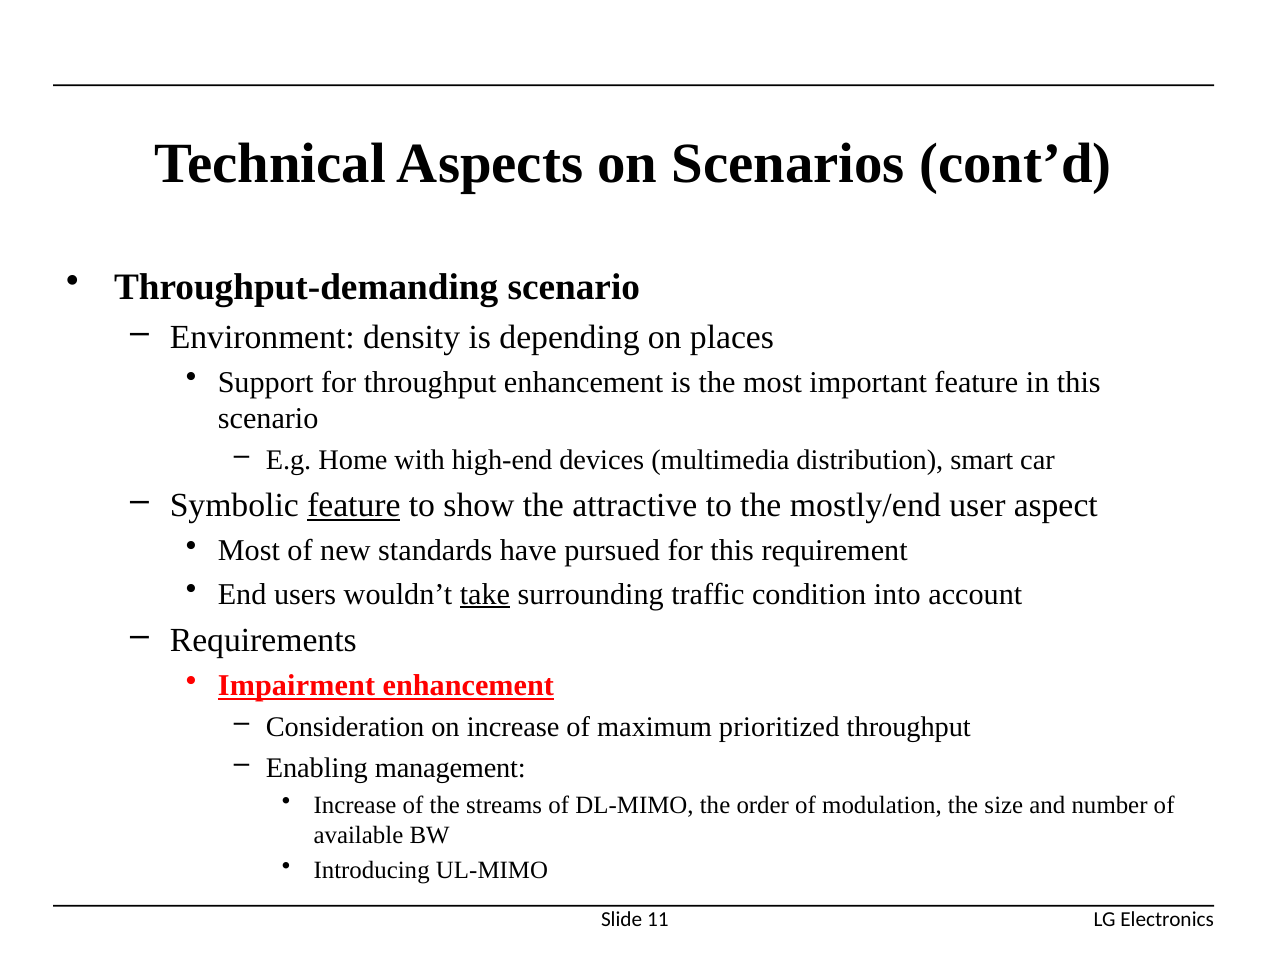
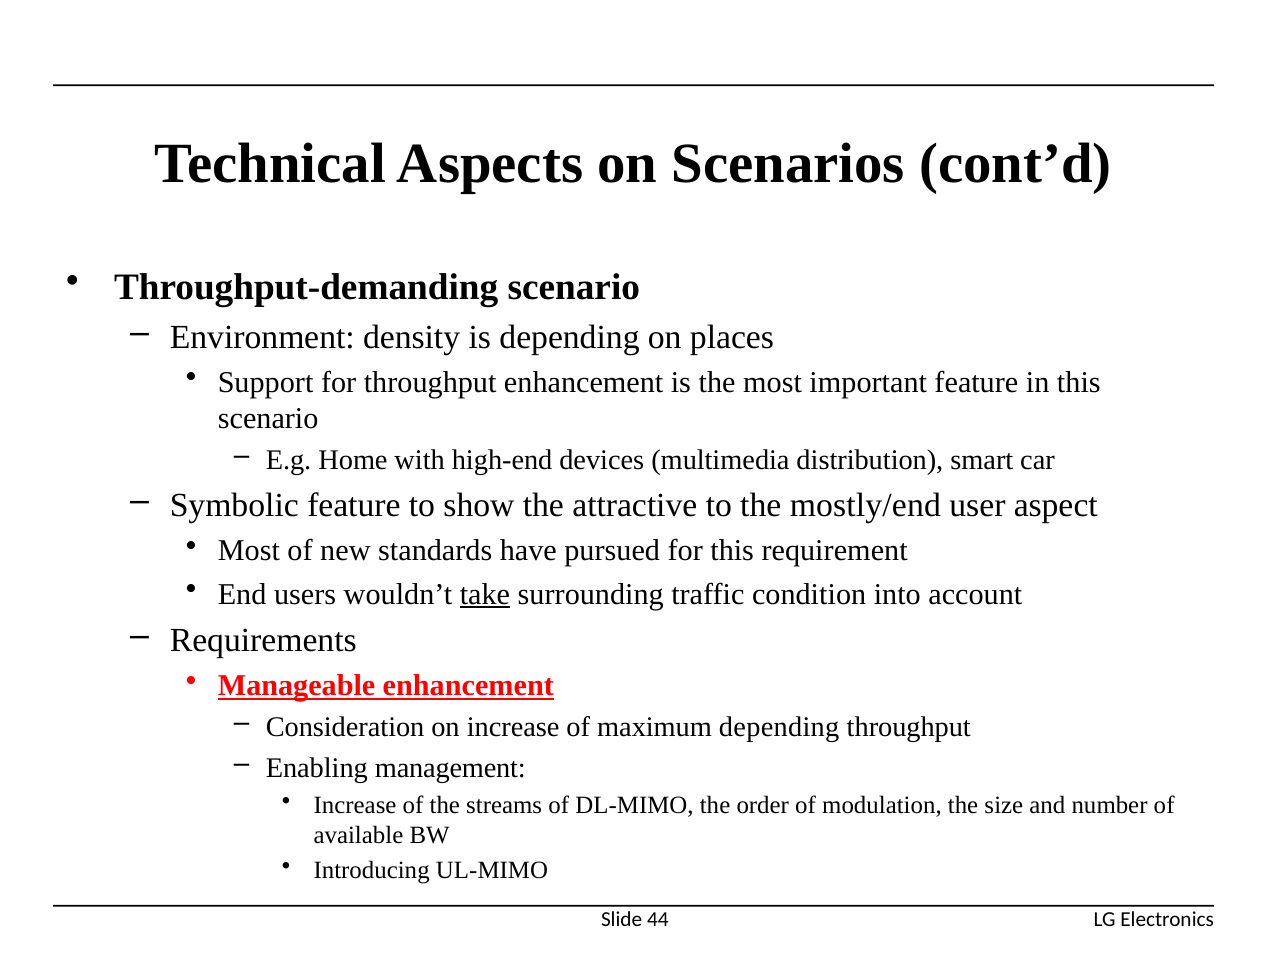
feature underline: present -> none (354, 505)
Impairment: Impairment -> Manageable (297, 685)
maximum prioritized: prioritized -> depending (779, 727)
11: 11 -> 44 (658, 919)
